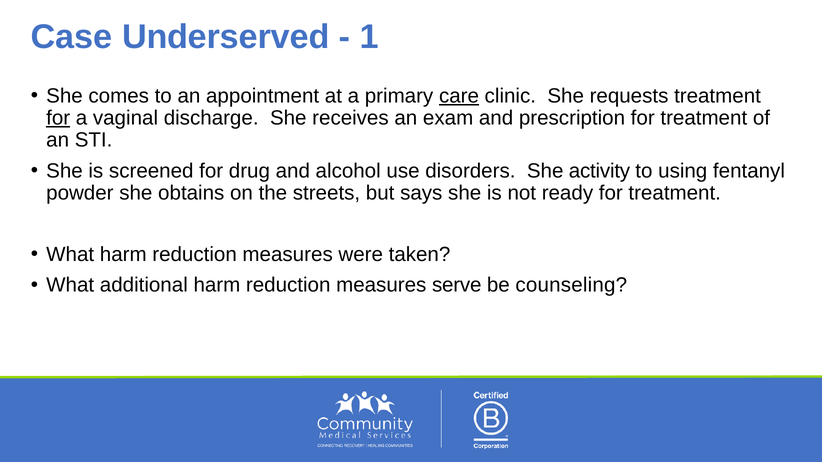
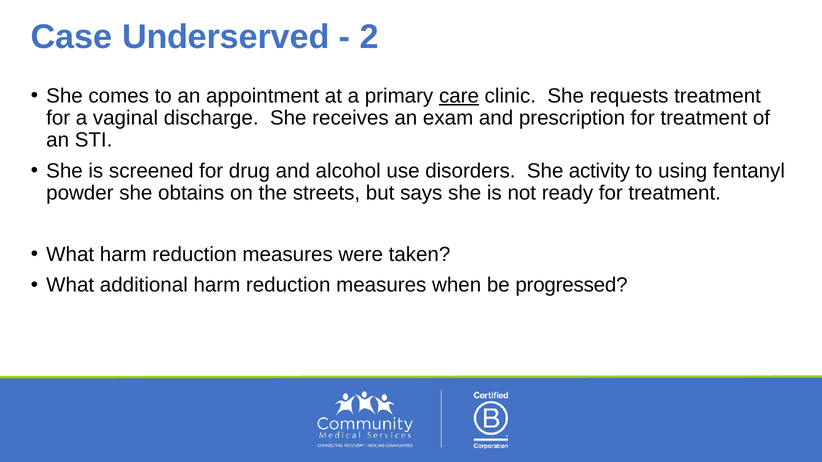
1: 1 -> 2 (369, 37)
for underline: present -> none (58, 118)
serve: serve -> when (457, 285)
counseling: counseling -> progressed (572, 285)
